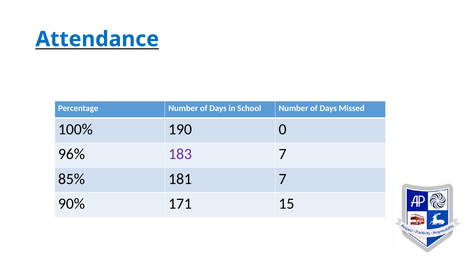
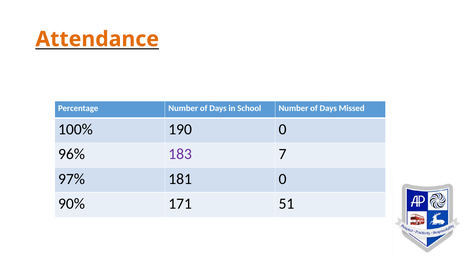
Attendance colour: blue -> orange (97, 39)
85%: 85% -> 97% (72, 179)
181 7: 7 -> 0 (283, 179)
15: 15 -> 51 (286, 203)
